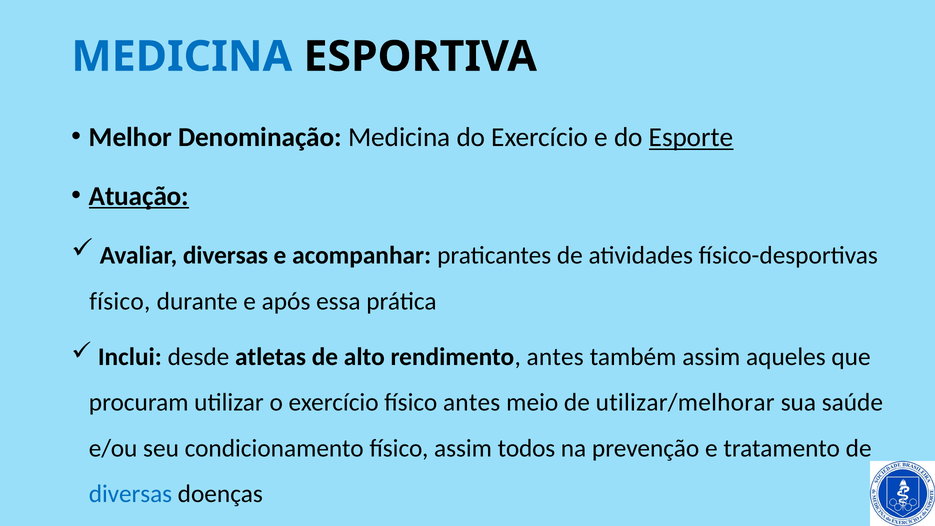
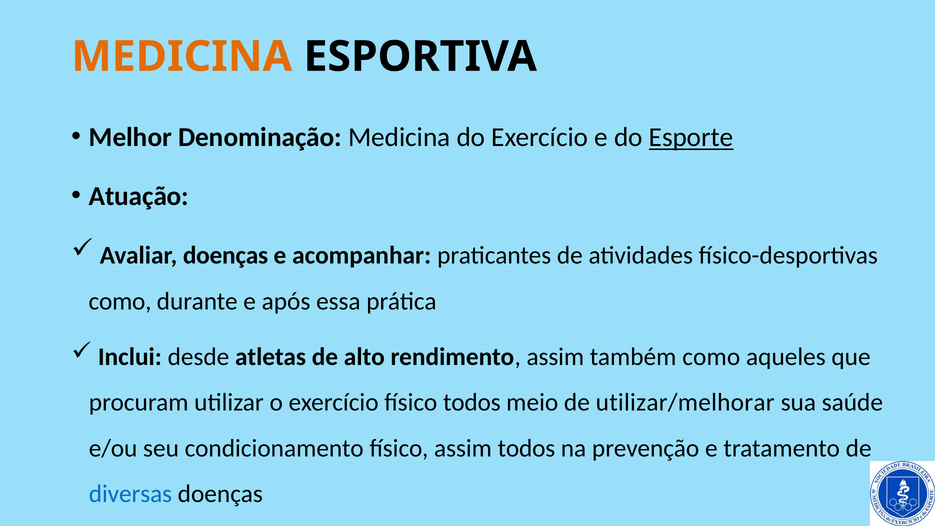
MEDICINA colour: blue -> orange (182, 57)
Atuação underline: present -> none (139, 196)
Avaliar diversas: diversas -> doenças (226, 255)
físico: físico -> como (120, 301)
rendimento antes: antes -> assim (555, 357)
também assim: assim -> como (711, 357)
físico antes: antes -> todos (472, 403)
